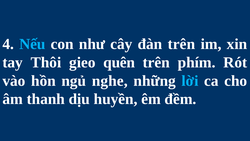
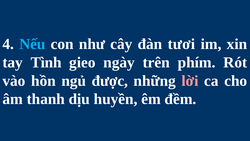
đàn trên: trên -> tươi (181, 44)
Thôi: Thôi -> Tình (46, 62)
quên: quên -> ngày (119, 62)
nghe: nghe -> được (110, 81)
lời colour: light blue -> pink (190, 81)
